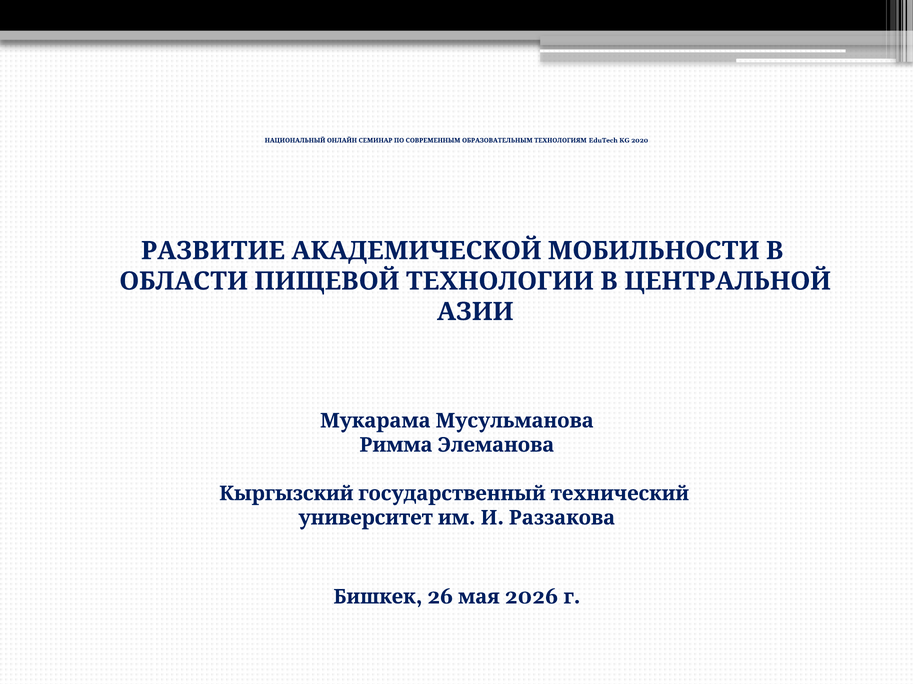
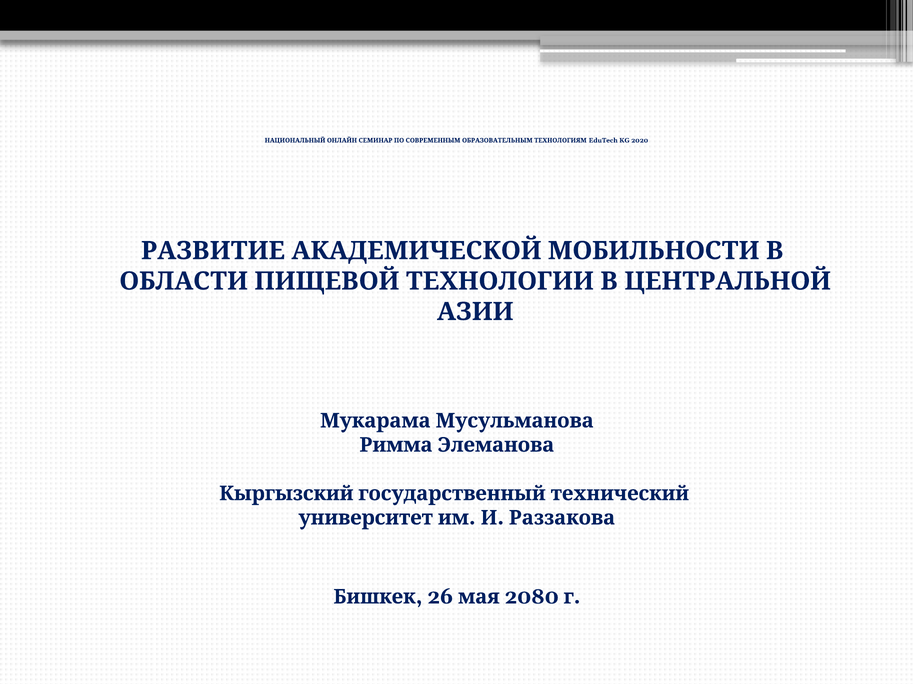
2026: 2026 -> 2080 (532, 597)
